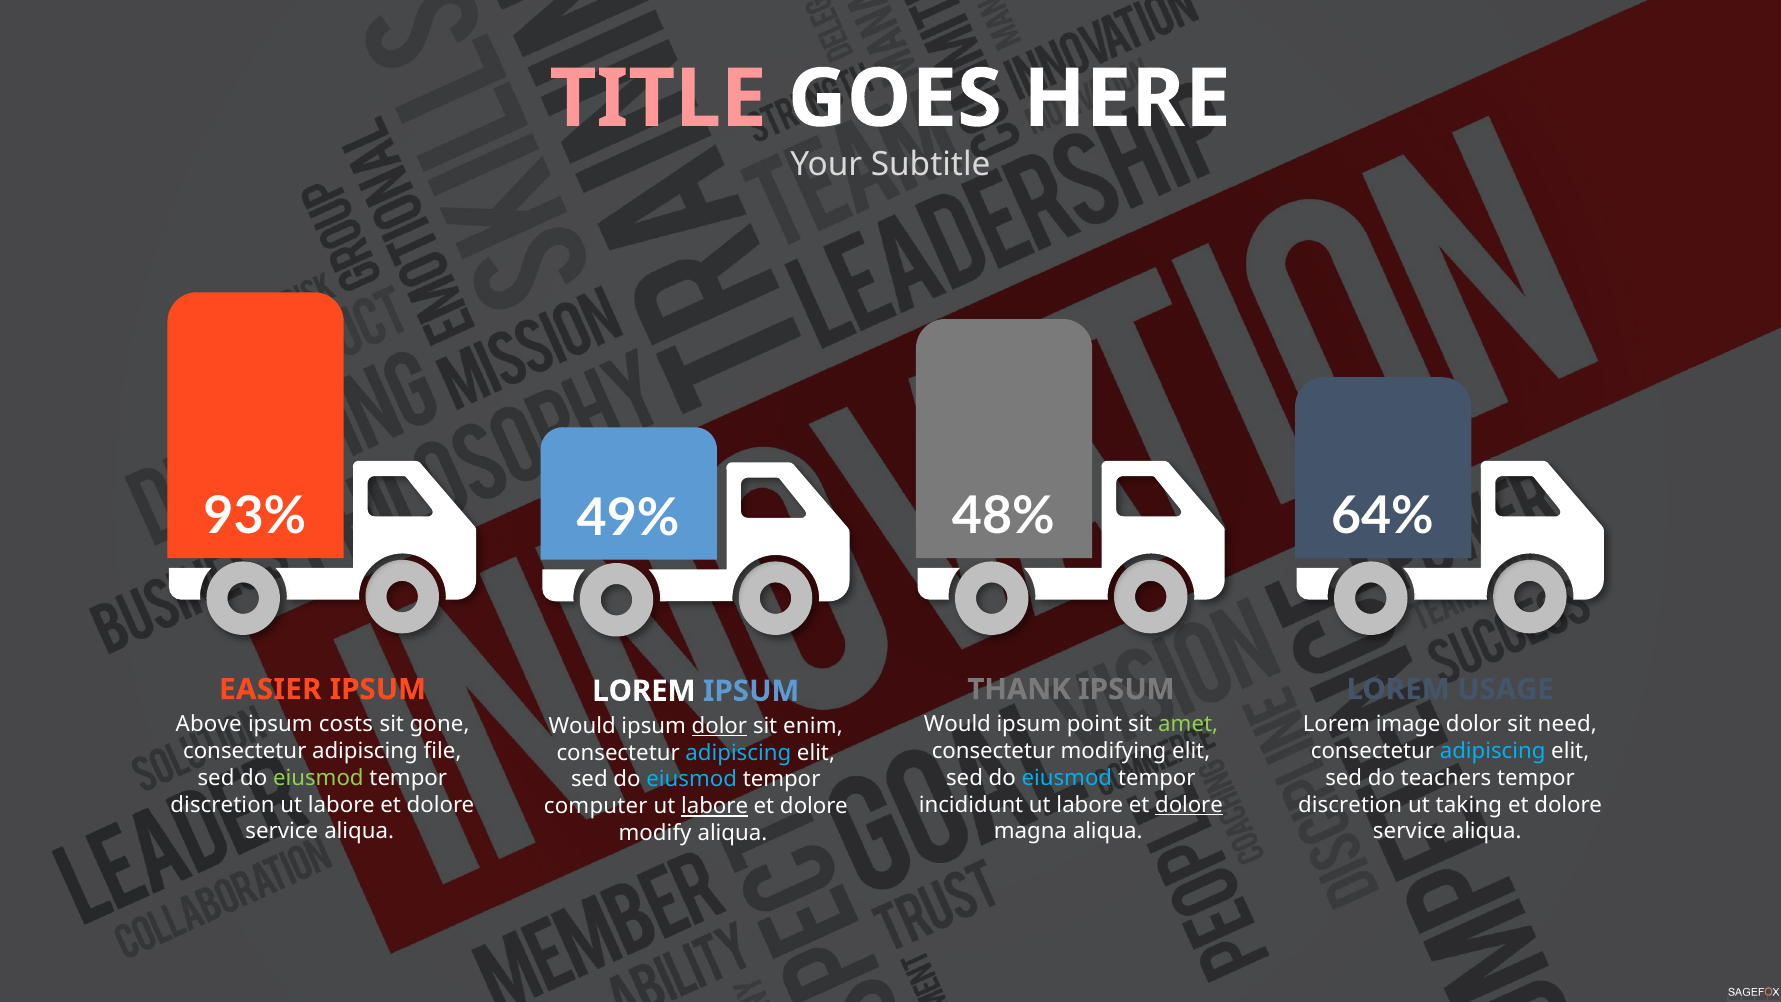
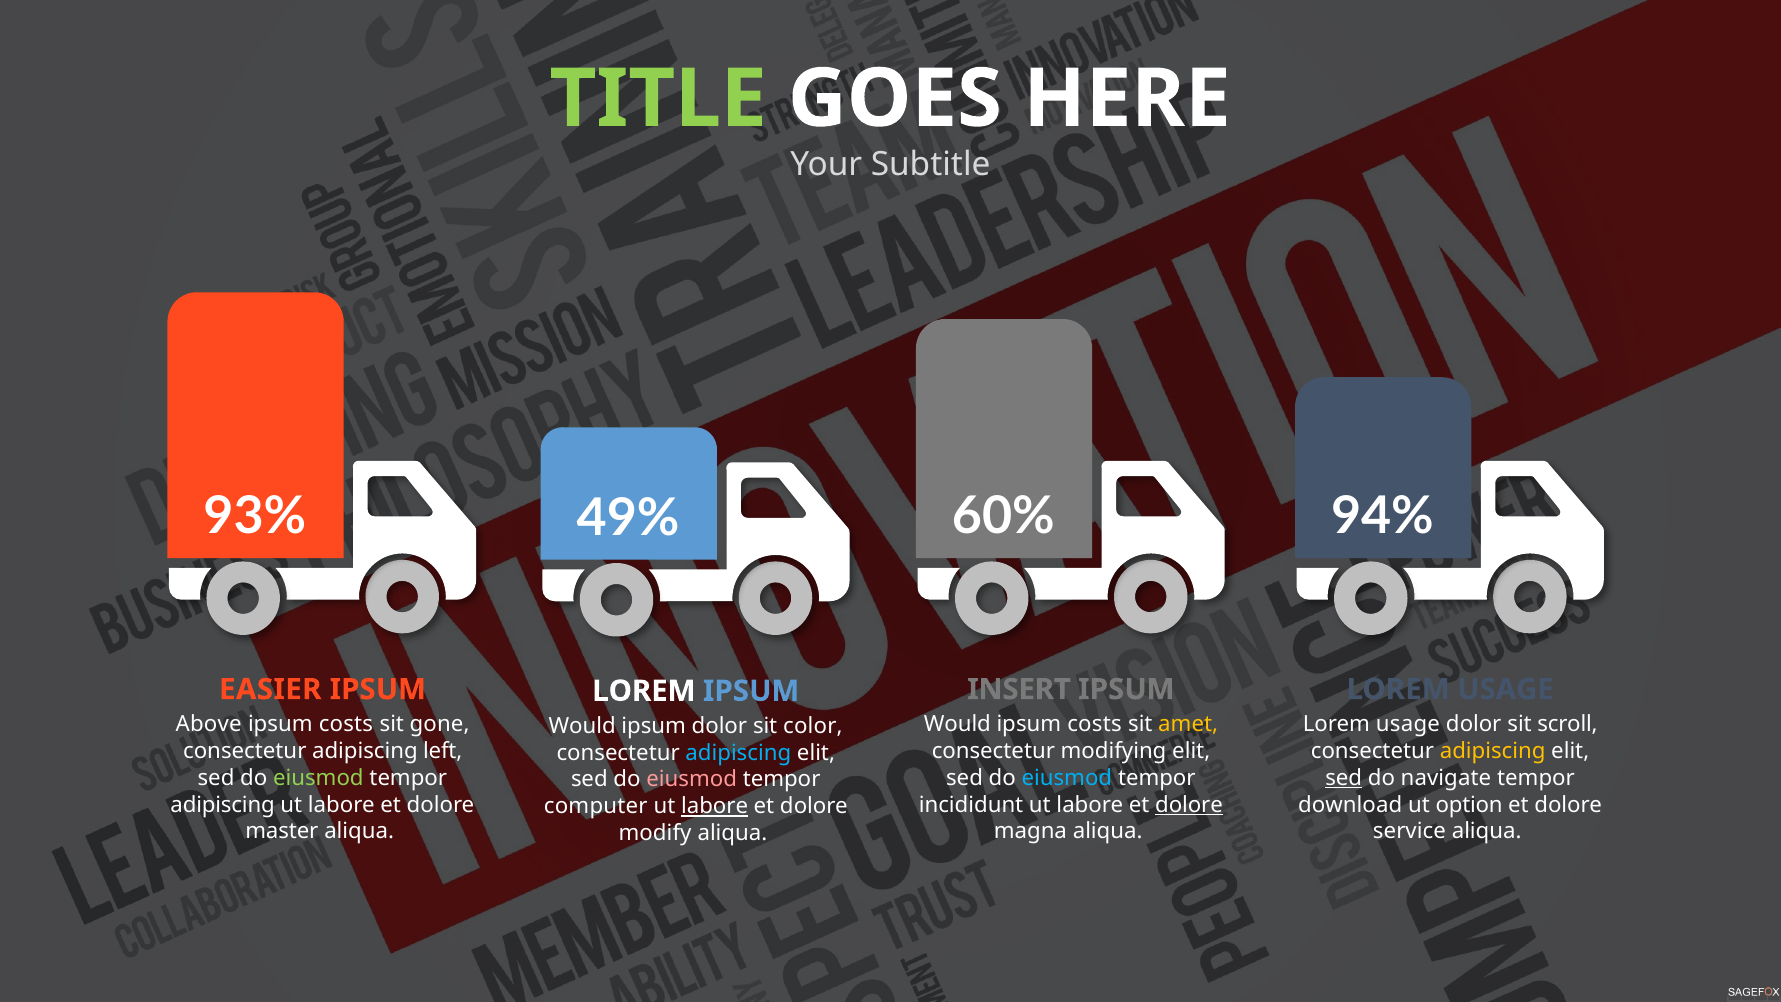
TITLE colour: pink -> light green (658, 99)
48%: 48% -> 60% (1003, 516)
64%: 64% -> 94% (1382, 516)
THANK: THANK -> INSERT (1019, 689)
point: point -> costs (1094, 724)
amet colour: light green -> yellow (1188, 724)
image: image -> usage (1408, 724)
need: need -> scroll (1567, 724)
dolor underline: present -> none (719, 726)
enim: enim -> color (813, 726)
file: file -> left (443, 751)
adipiscing colour: light blue -> yellow (1493, 751)
sed underline: none -> present (1344, 778)
teachers: teachers -> navigate (1446, 778)
eiusmod colour: light blue -> pink (692, 779)
discretion: discretion -> adipiscing (223, 805)
discretion: discretion -> download (1350, 805)
taking: taking -> option (1469, 805)
service: service -> master (282, 831)
